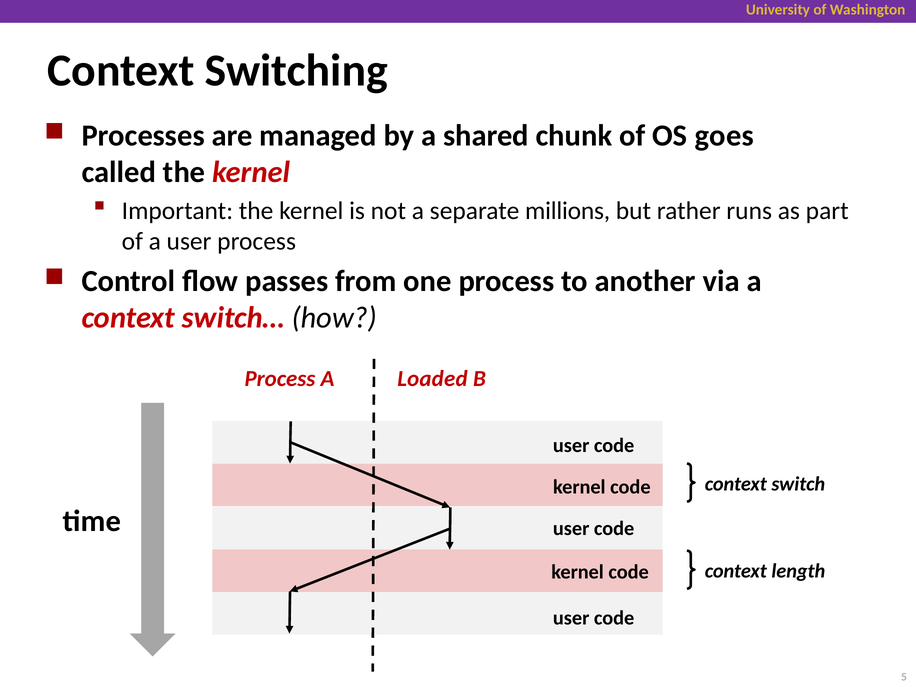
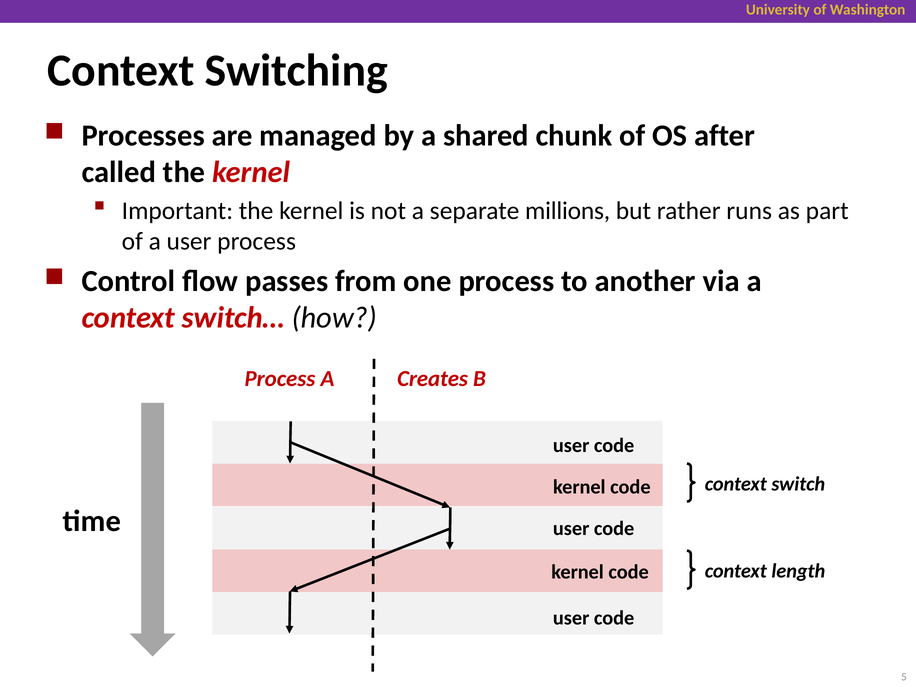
goes: goes -> after (725, 136)
Loaded: Loaded -> Creates (433, 379)
